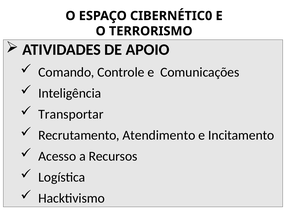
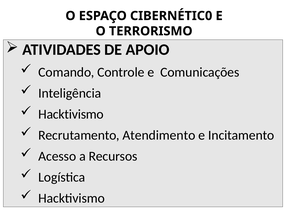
Transportar: Transportar -> Hacktivismo (71, 114)
